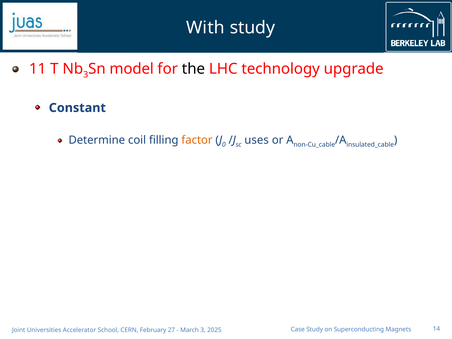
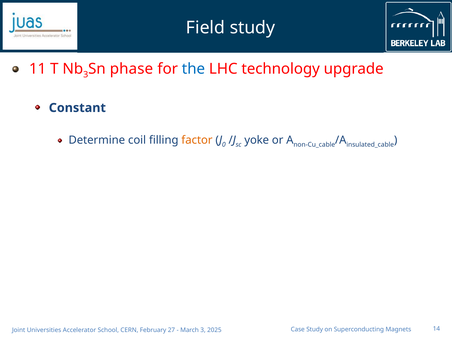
With: With -> Field (205, 28)
model: model -> phase (131, 69)
the colour: black -> blue (193, 69)
uses: uses -> yoke (257, 140)
